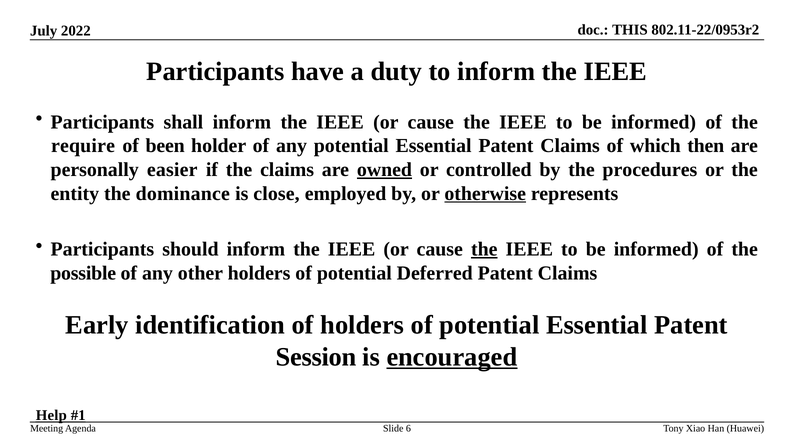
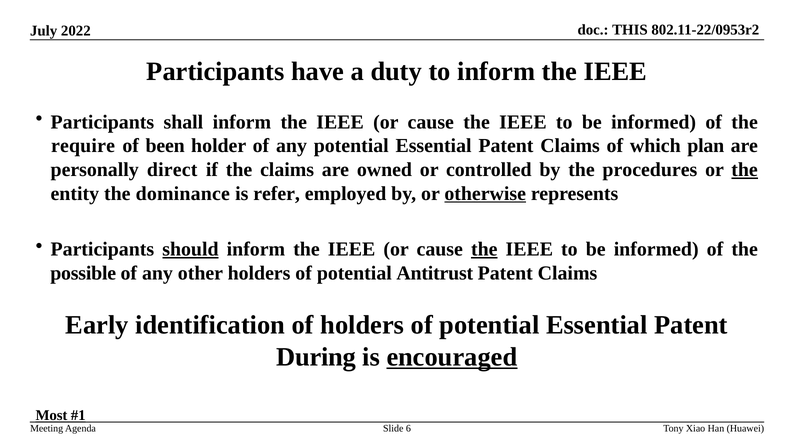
then: then -> plan (706, 146)
easier: easier -> direct (172, 170)
owned underline: present -> none (384, 170)
the underline: none -> present (745, 170)
close: close -> refer (277, 193)
should underline: none -> present (190, 249)
Deferred: Deferred -> Antitrust (435, 273)
Session: Session -> During (316, 357)
Help: Help -> Most (51, 415)
